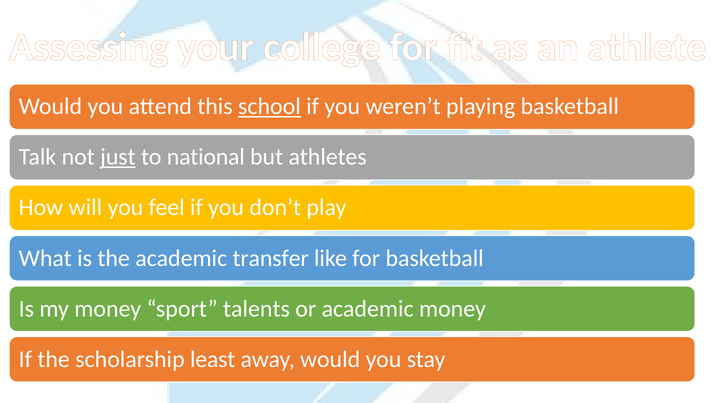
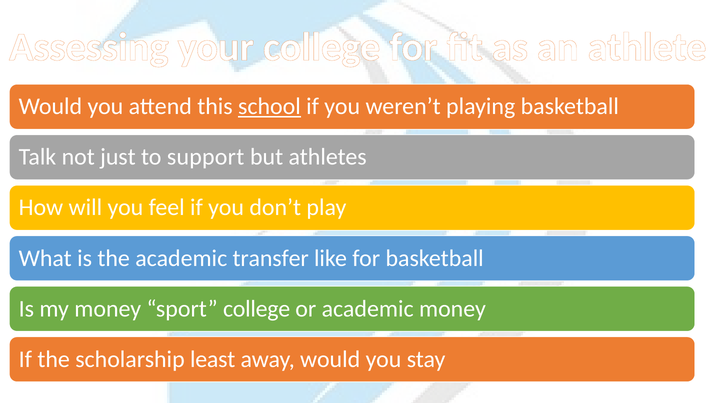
just underline: present -> none (118, 157)
national: national -> support (206, 157)
sport talents: talents -> college (257, 309)
